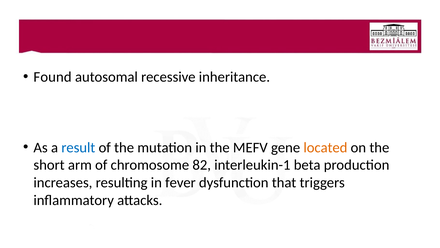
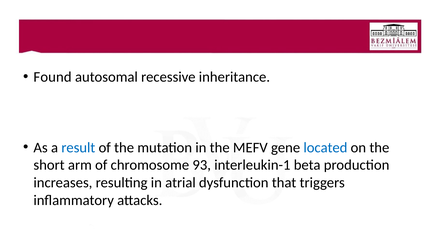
located colour: orange -> blue (325, 147)
82: 82 -> 93 (202, 165)
fever: fever -> atrial (180, 182)
